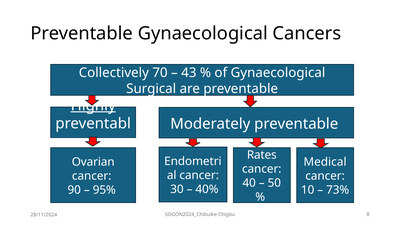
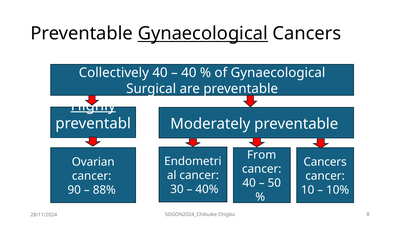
Gynaecological underline: none -> present (203, 34)
Collectively 70: 70 -> 40 (160, 73)
43: 43 -> 40 (189, 73)
Rates: Rates -> From (262, 155)
Medical: Medical -> Cancers (325, 162)
95%: 95% -> 88% (104, 190)
73%: 73% -> 10% (338, 190)
